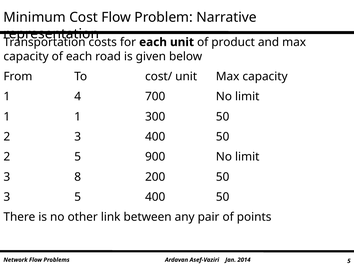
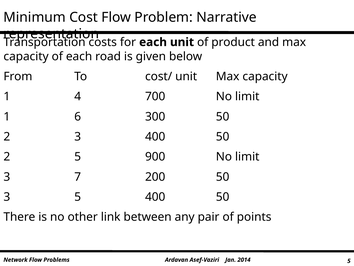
1 1: 1 -> 6 (78, 116)
8: 8 -> 7 (78, 177)
